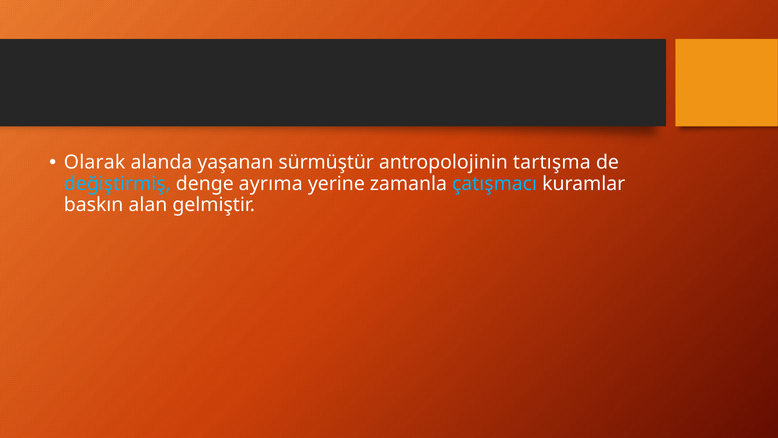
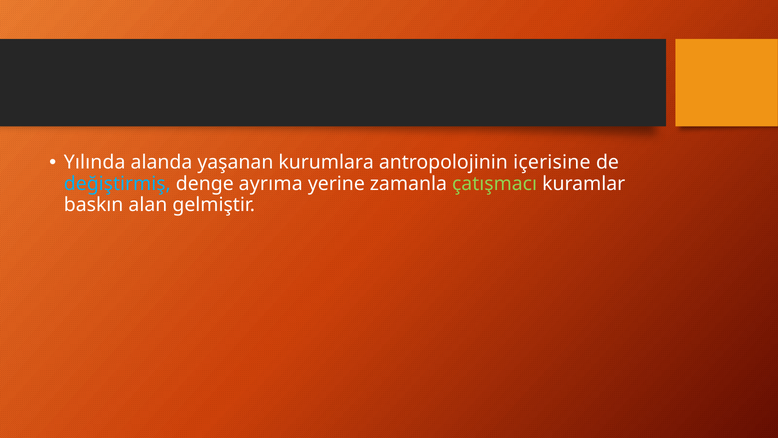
Olarak: Olarak -> Yılında (95, 162)
sürmüştür: sürmüştür -> kurumlara (326, 162)
tartışma: tartışma -> içerisine (552, 162)
çatışmacı colour: light blue -> light green (495, 183)
